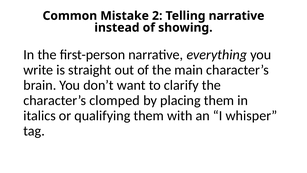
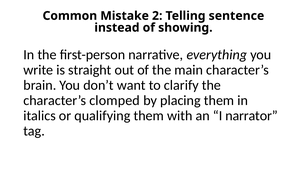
Telling narrative: narrative -> sentence (236, 16)
whisper: whisper -> narrator (252, 116)
